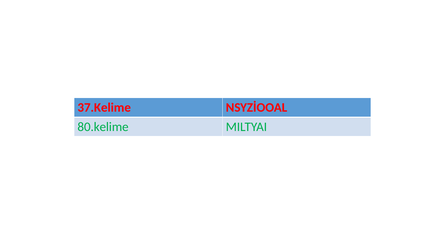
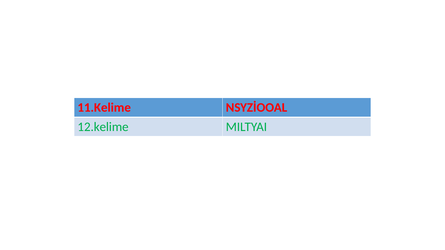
37.Kelime: 37.Kelime -> 11.Kelime (104, 108)
80.kelime: 80.kelime -> 12.kelime (103, 127)
